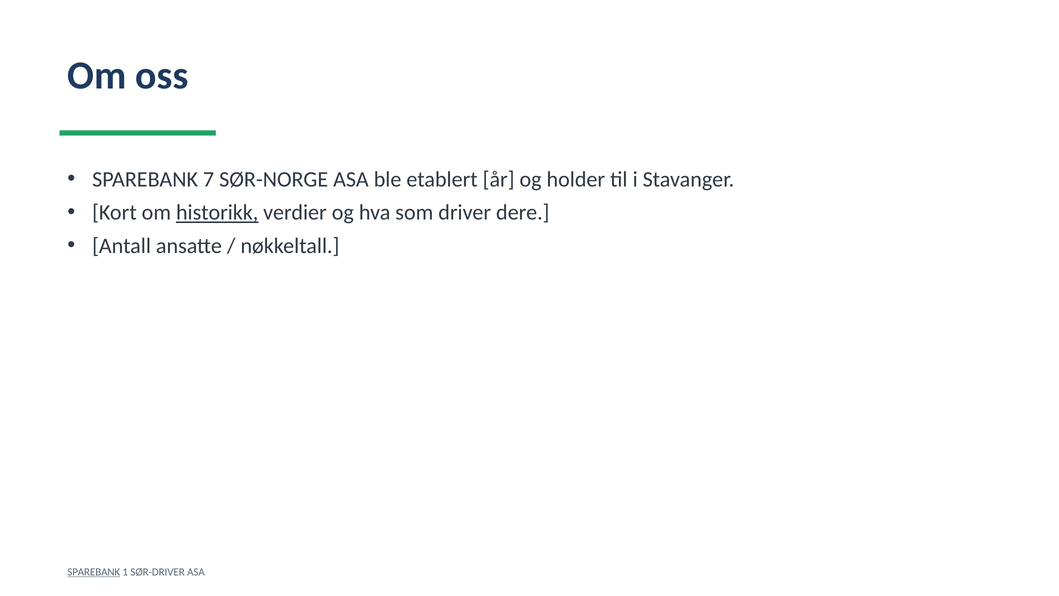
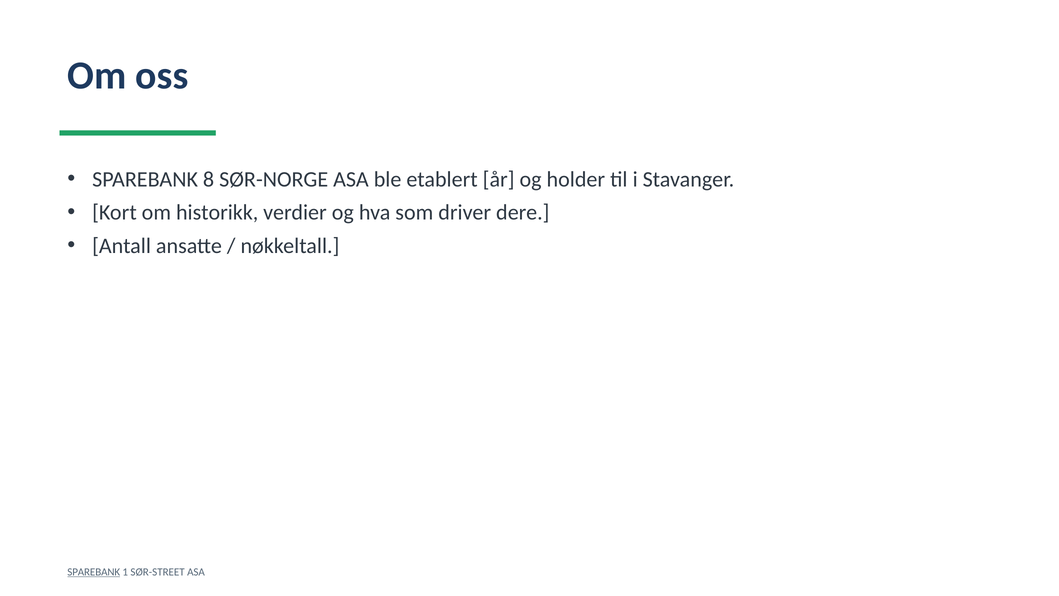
7: 7 -> 8 (209, 179)
historikk underline: present -> none (217, 212)
SØR-DRIVER: SØR-DRIVER -> SØR-STREET (158, 572)
